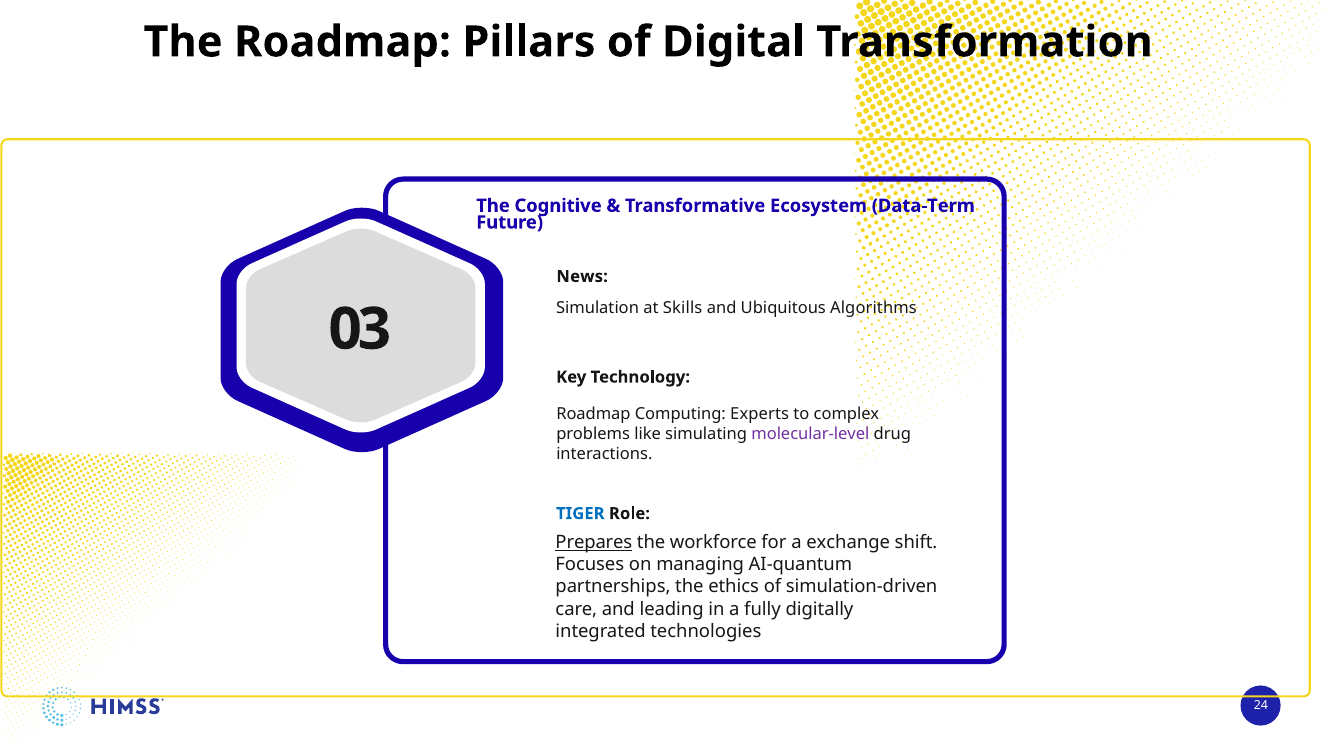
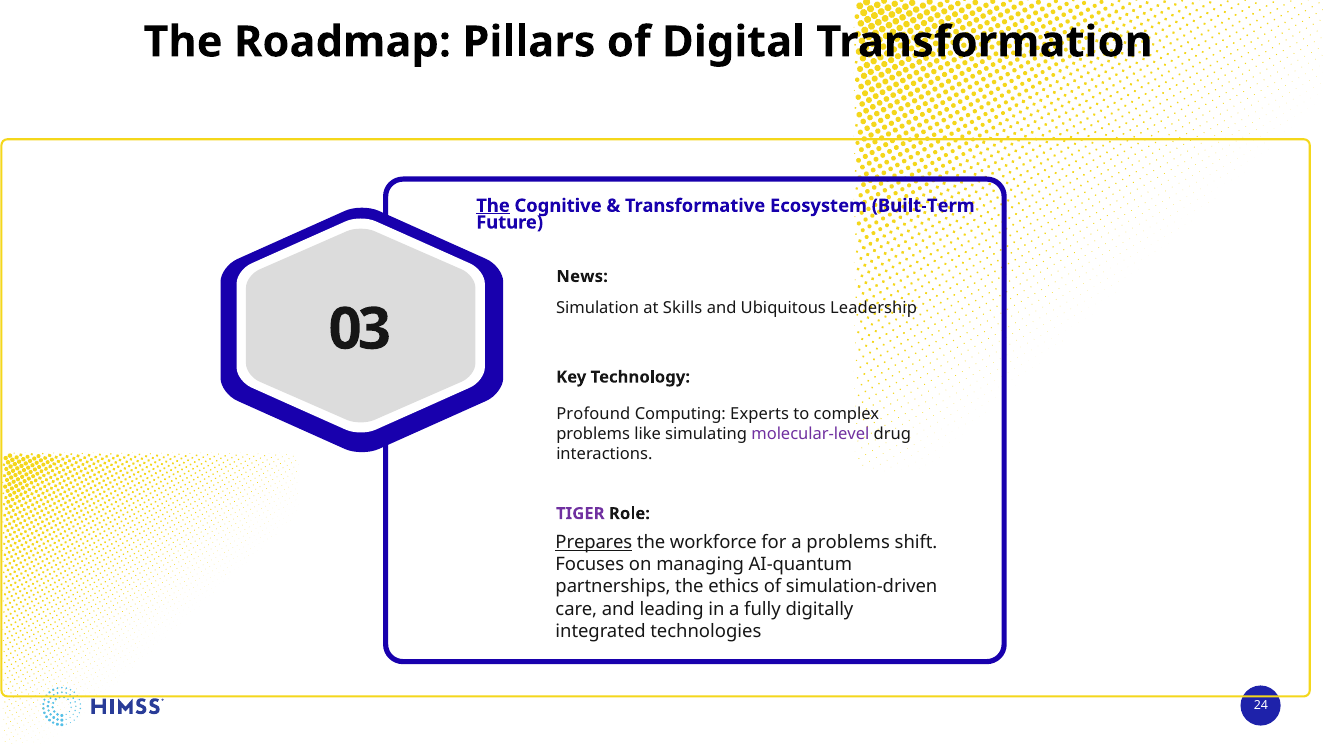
The underline: none -> present (493, 206)
Data-Term: Data-Term -> Built-Term (923, 206)
Algorithms: Algorithms -> Leadership (874, 308)
Roadmap: Roadmap -> Profound (593, 414)
TIGER colour: blue -> purple (580, 514)
a exchange: exchange -> problems (848, 543)
